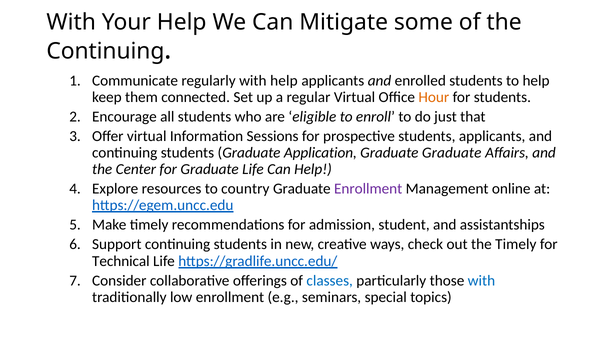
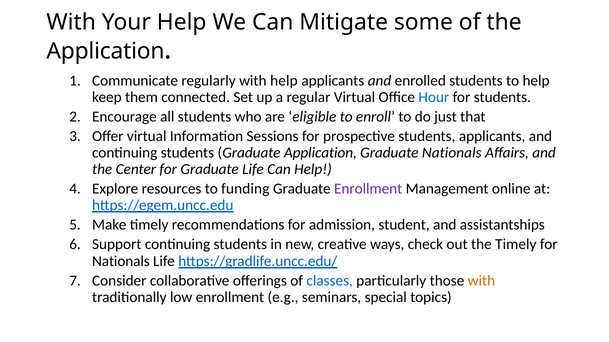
Continuing: Continuing -> Application (105, 51)
Hour colour: orange -> blue (434, 97)
Graduate Graduate: Graduate -> Nationals (452, 153)
country: country -> funding (245, 189)
Technical: Technical -> Nationals (121, 262)
with colour: blue -> orange (481, 281)
